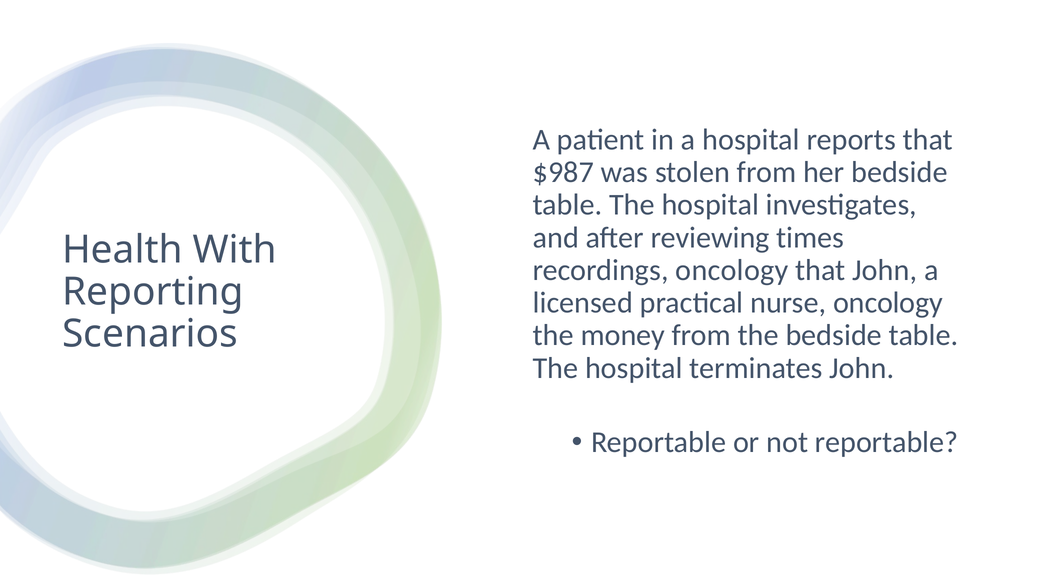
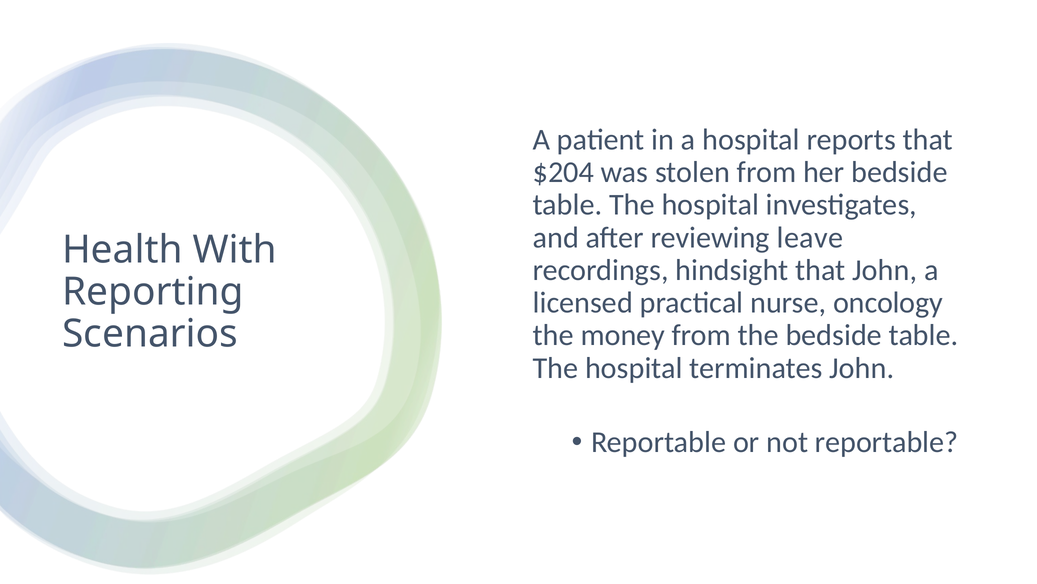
$987: $987 -> $204 (563, 172)
times: times -> leave (810, 237)
recordings oncology: oncology -> hindsight (732, 270)
